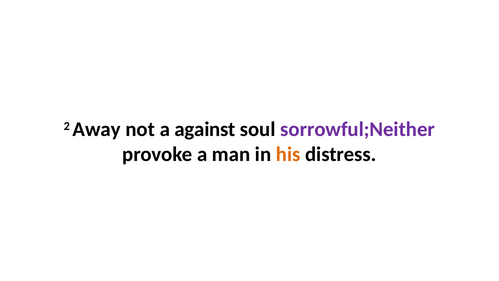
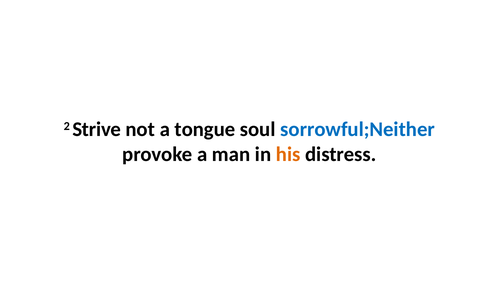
Away: Away -> Strive (97, 129)
against: against -> tongue (205, 129)
sorrowful;Neither colour: purple -> blue (358, 129)
